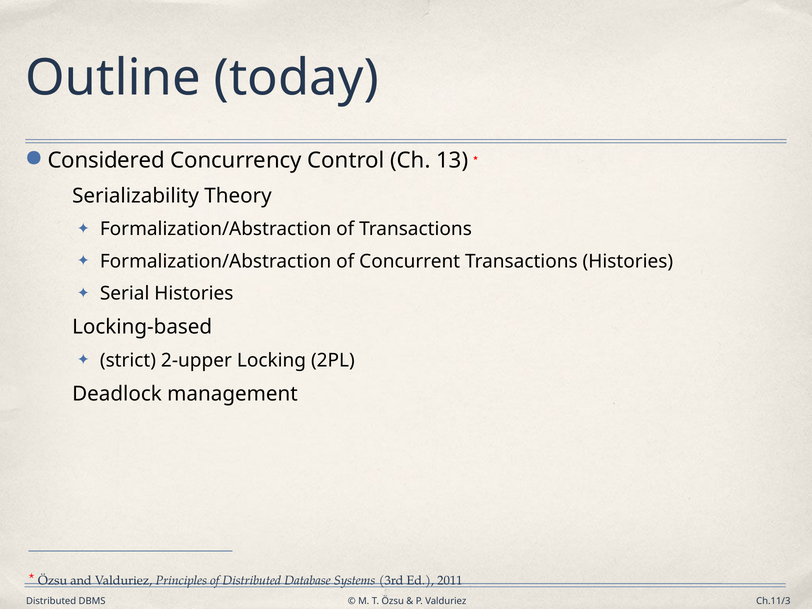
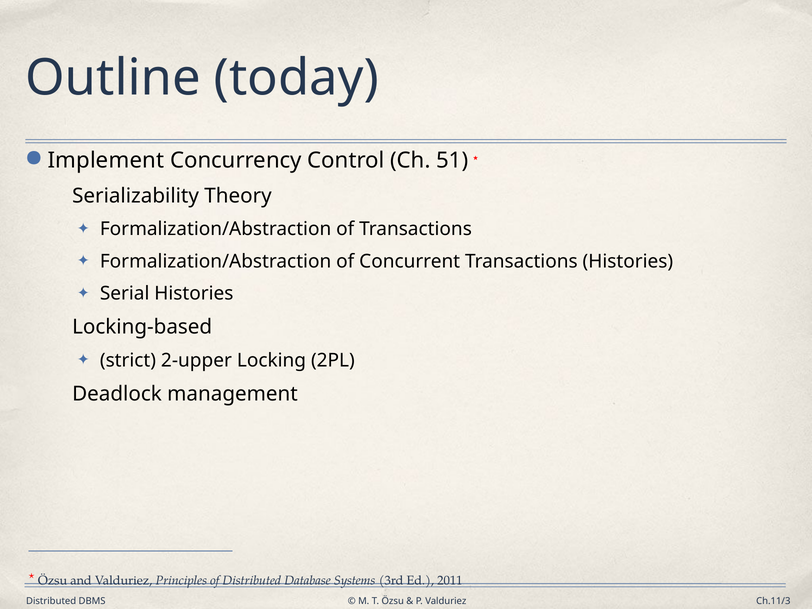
Considered: Considered -> Implement (106, 161)
13: 13 -> 51 (452, 161)
